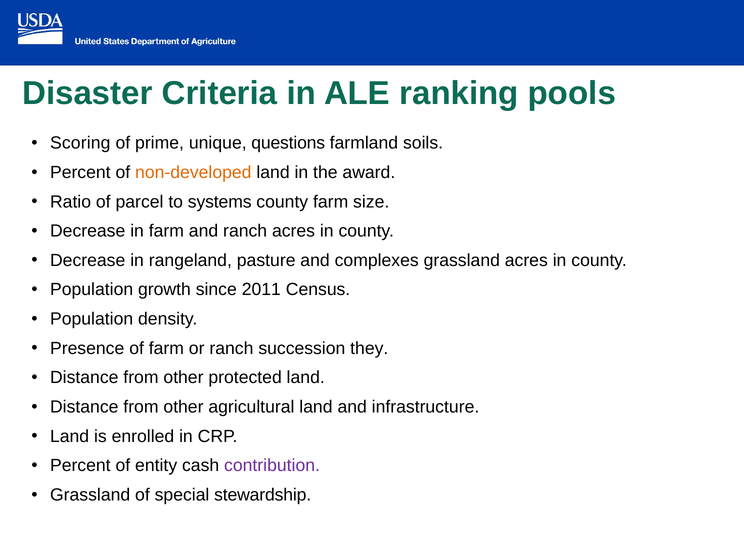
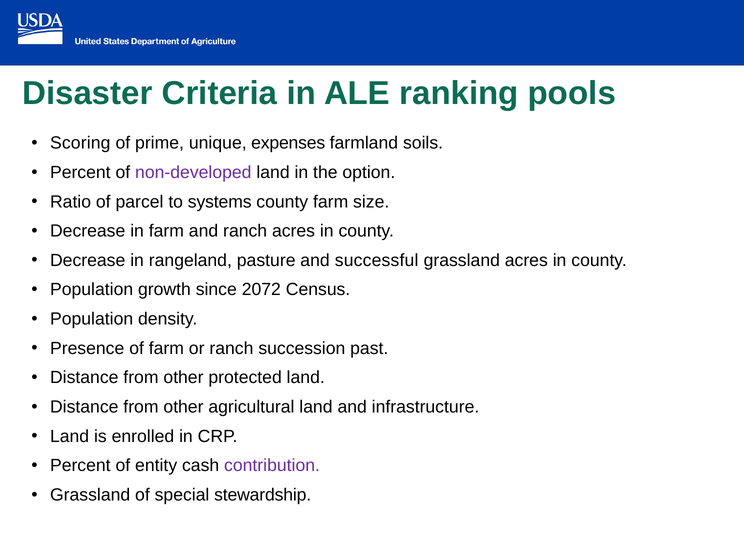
questions: questions -> expenses (288, 143)
non-developed colour: orange -> purple (193, 172)
award: award -> option (369, 172)
complexes: complexes -> successful (377, 260)
2011: 2011 -> 2072 (261, 290)
they: they -> past (369, 348)
